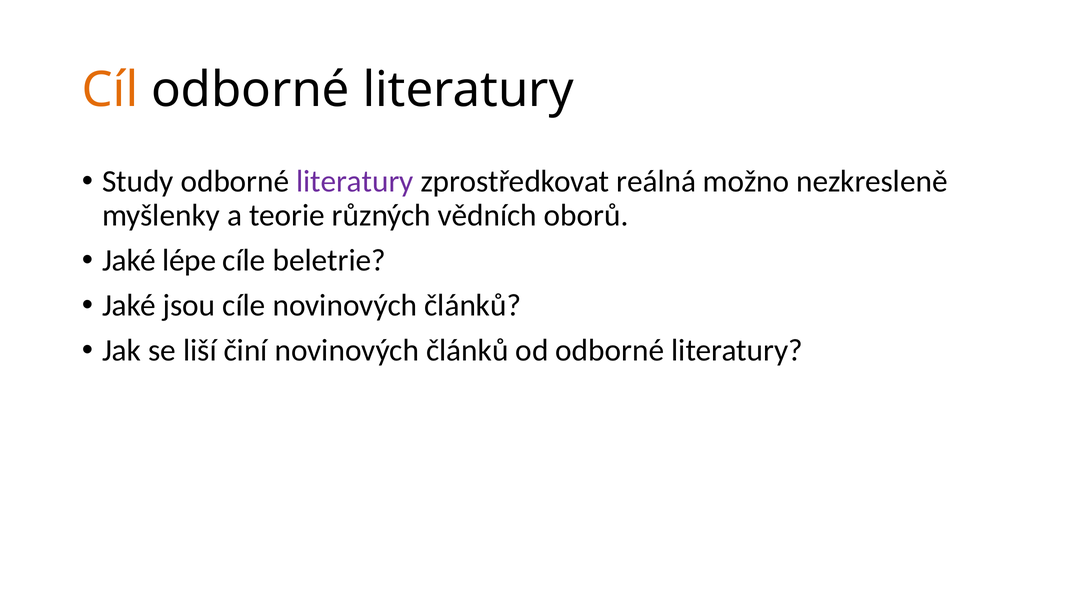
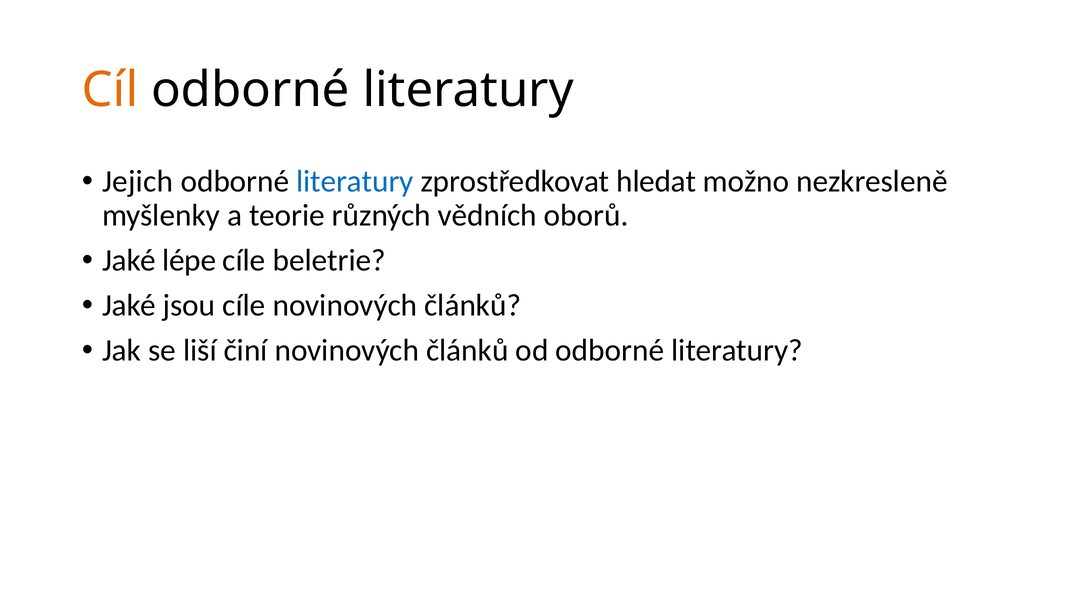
Study: Study -> Jejich (138, 182)
literatury colour: purple -> blue (355, 182)
reálná: reálná -> hledat (656, 182)
